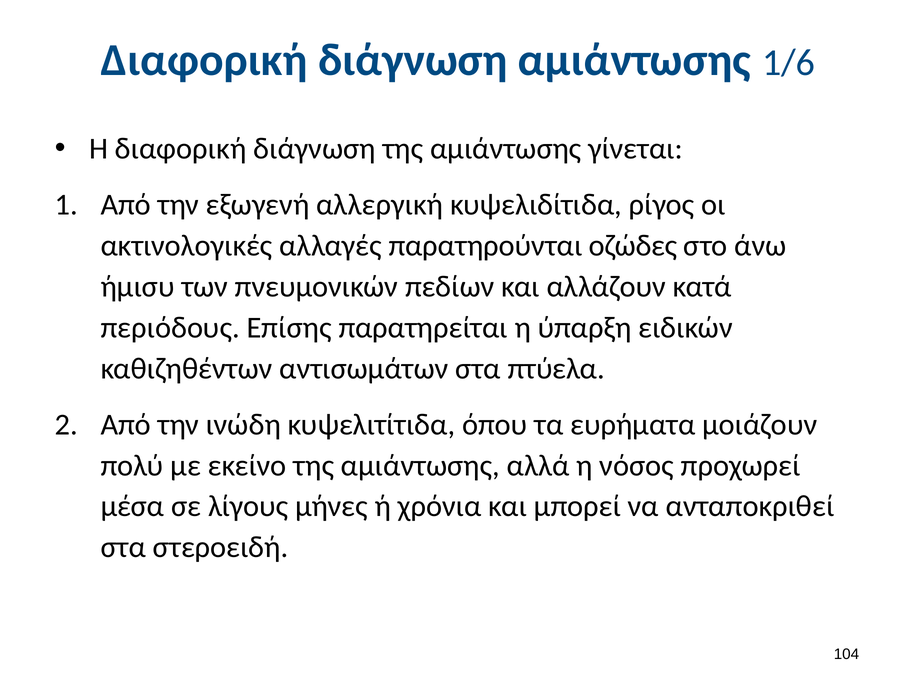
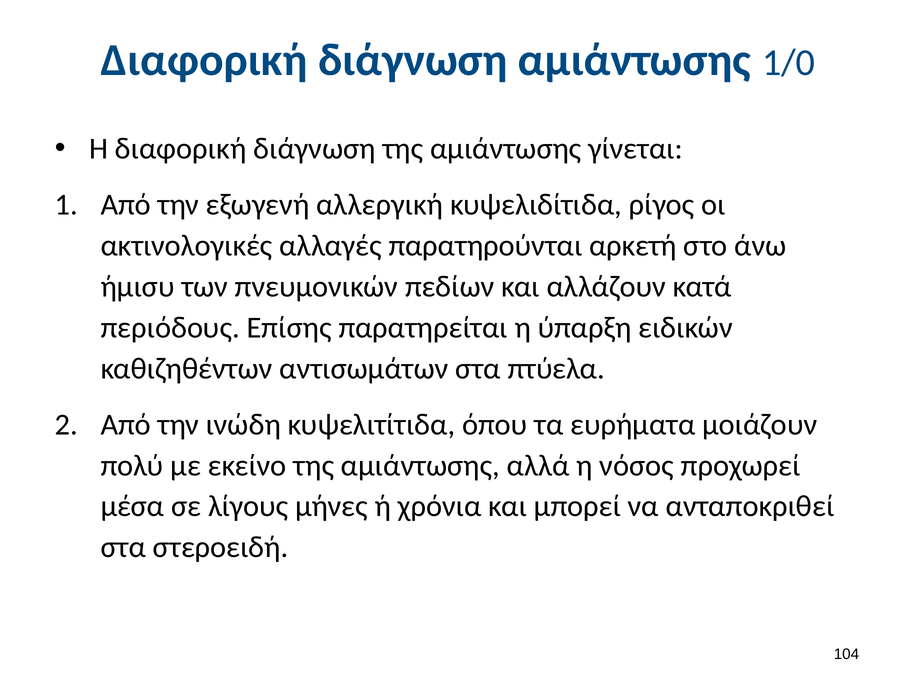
1/6: 1/6 -> 1/0 (789, 63)
οζώδες: οζώδες -> αρκετή (633, 246)
